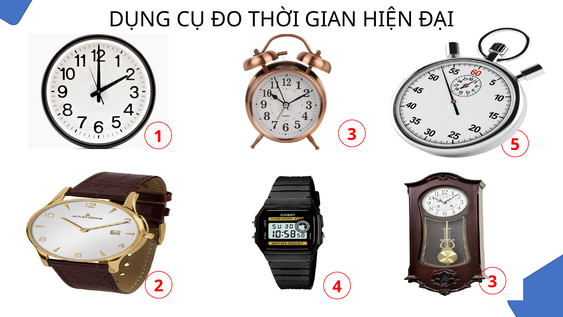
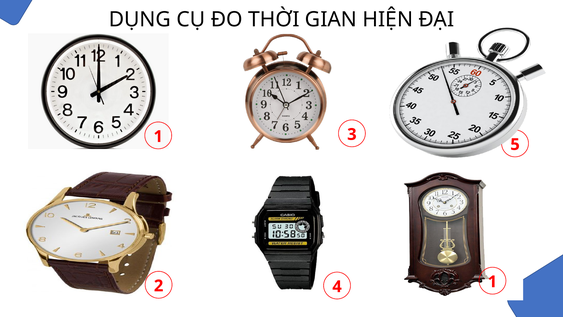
4 3: 3 -> 1 (492, 282)
